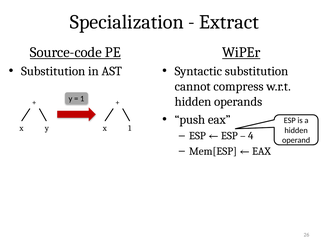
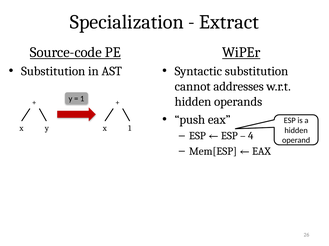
compress: compress -> addresses (239, 87)
